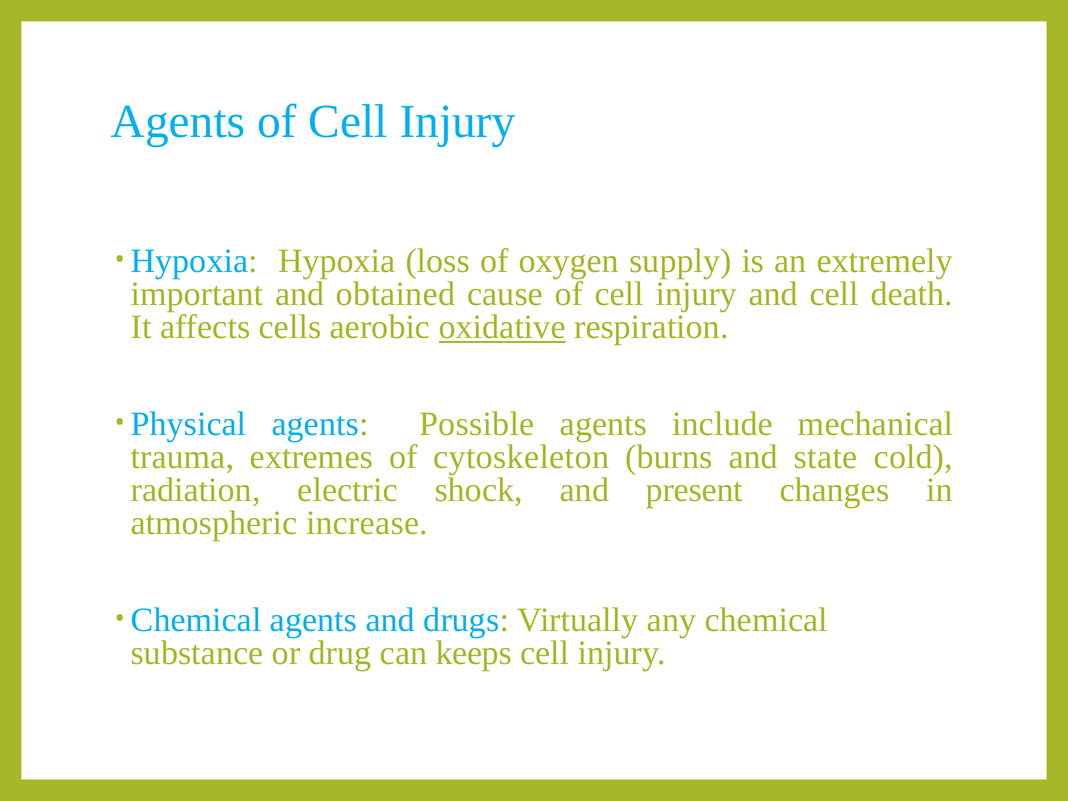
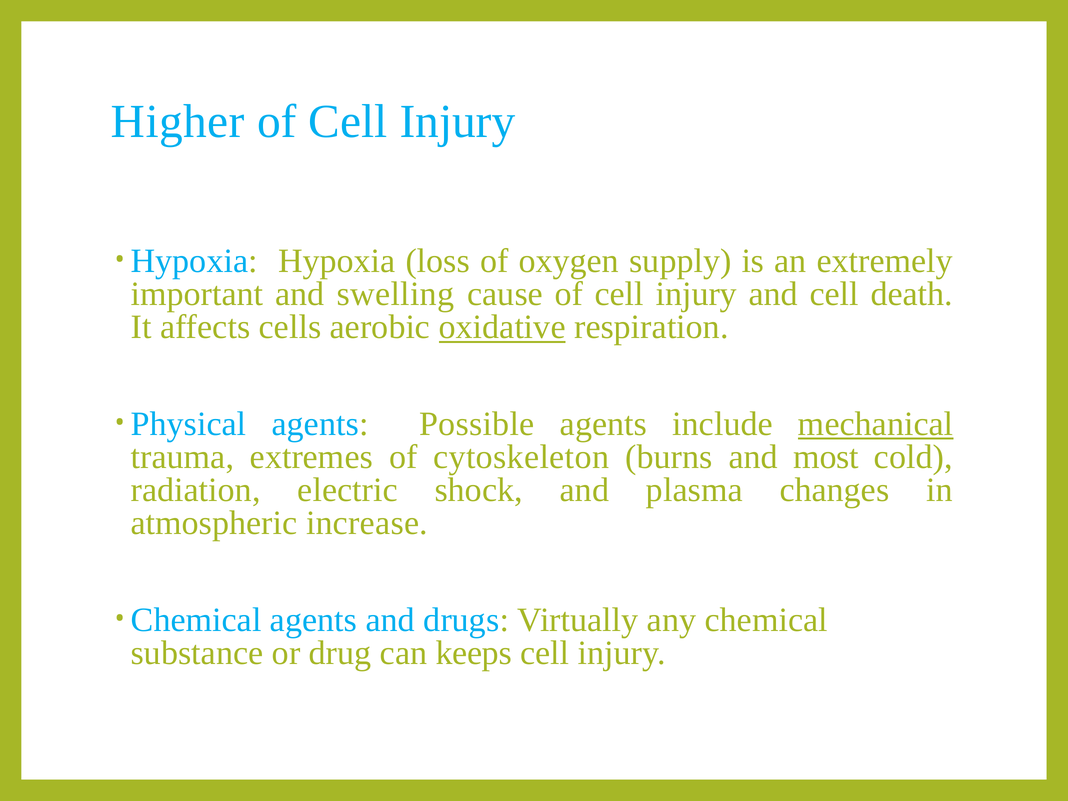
Agents: Agents -> Higher (178, 122)
obtained: obtained -> swelling (396, 294)
mechanical underline: none -> present (876, 424)
state: state -> most (826, 457)
present: present -> plasma (694, 490)
